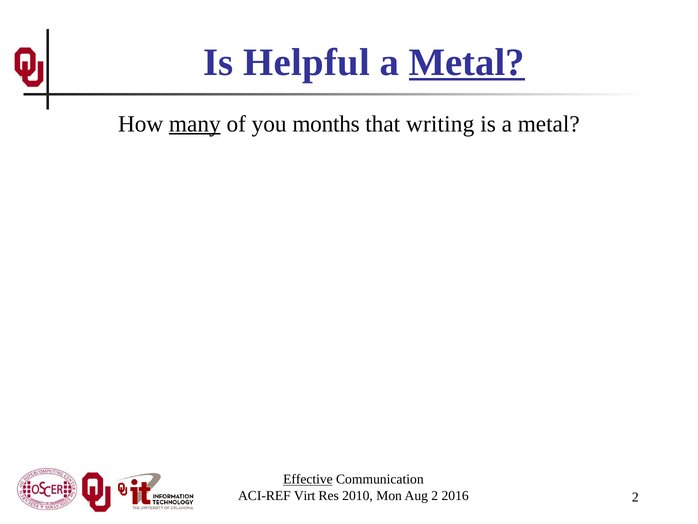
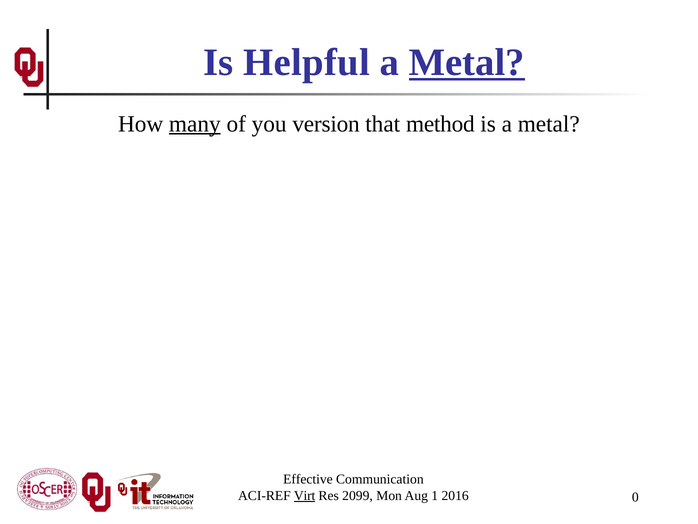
months: months -> version (326, 124)
writing: writing -> method (440, 124)
Effective underline: present -> none (308, 479)
Virt underline: none -> present (305, 495)
2010: 2010 -> 2099 (358, 495)
Aug 2: 2 -> 1 (435, 495)
2016 2: 2 -> 0 (635, 497)
